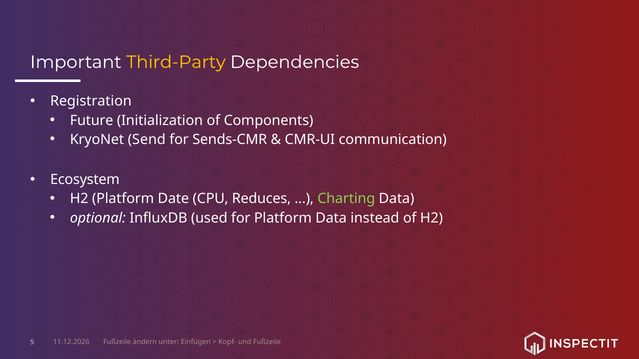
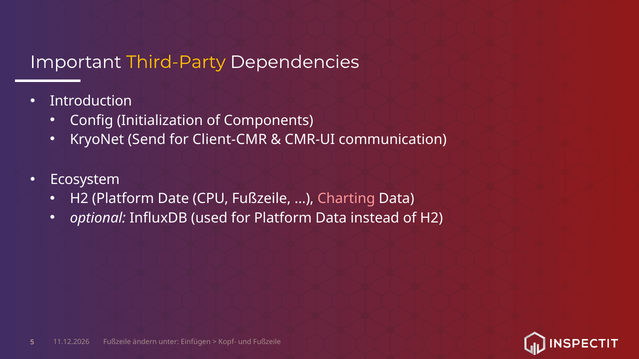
Registration: Registration -> Introduction (91, 101)
Future: Future -> Config (92, 121)
Sends-CMR: Sends-CMR -> Client-CMR (230, 140)
CPU Reduces: Reduces -> Fußzeile (261, 199)
Charting colour: light green -> pink (346, 199)
